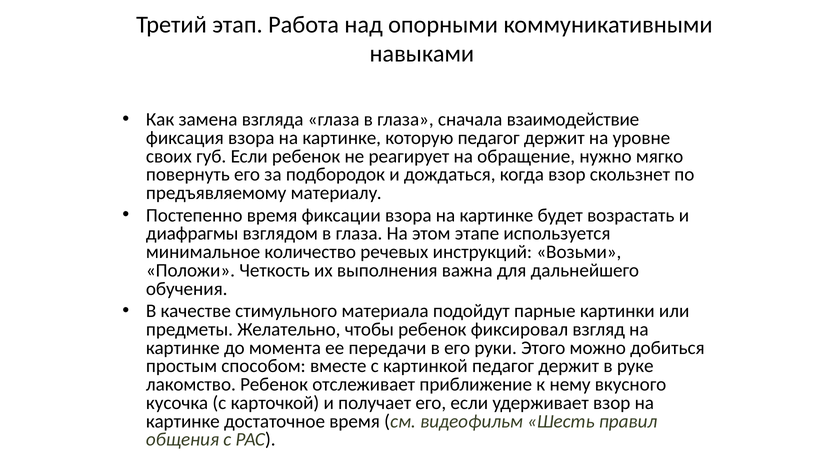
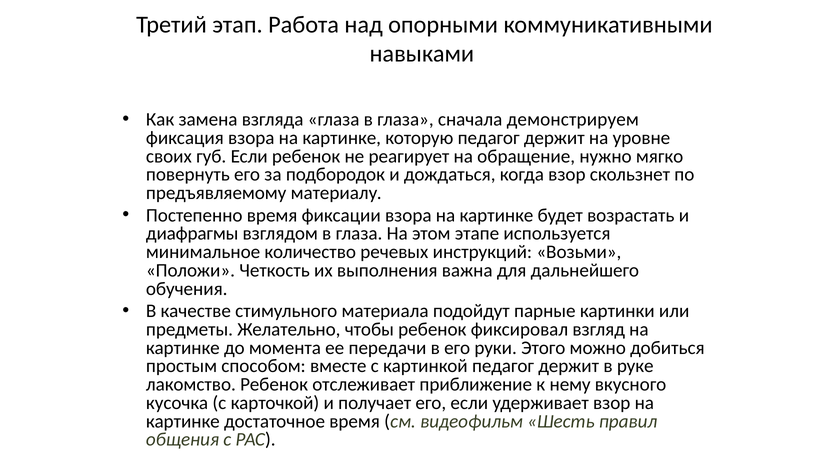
взаимодействие: взаимодействие -> демонстрируем (573, 119)
